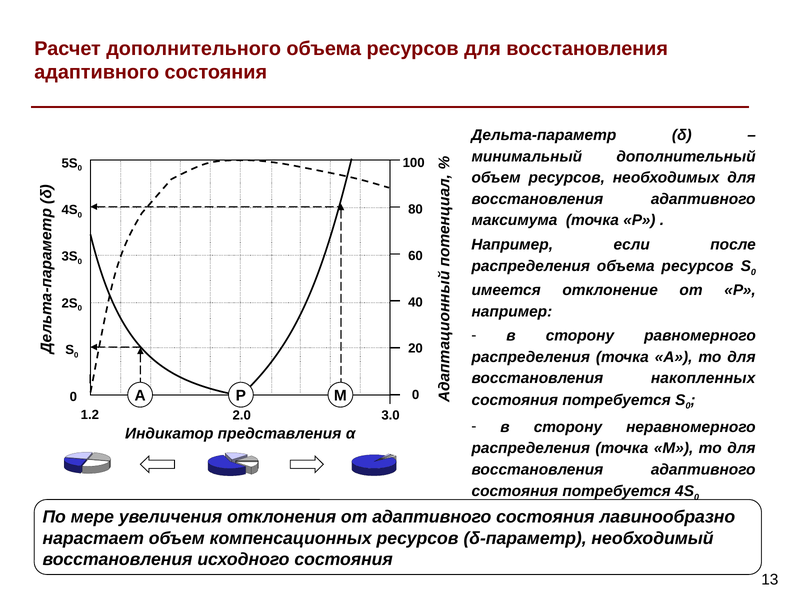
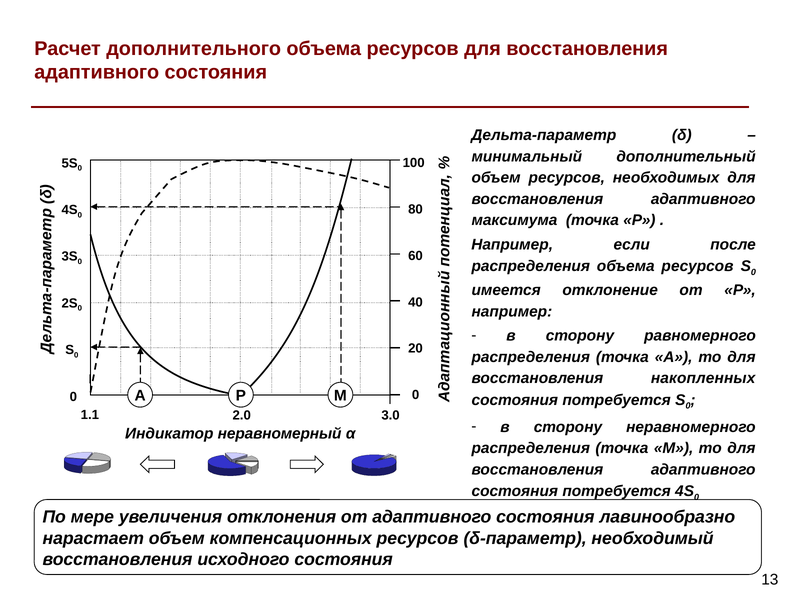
1.2: 1.2 -> 1.1 (90, 415)
представления: представления -> неравномерный (280, 433)
